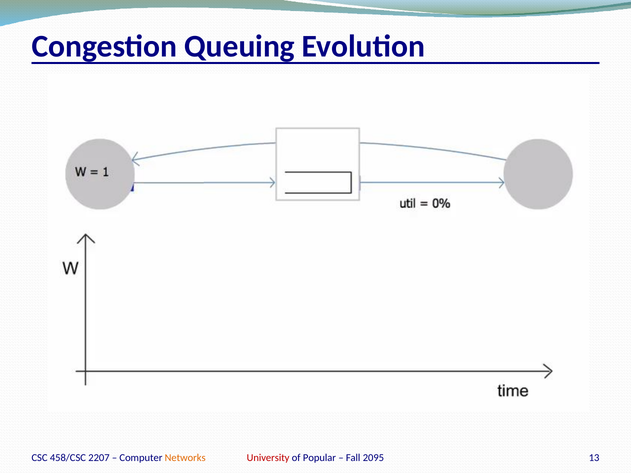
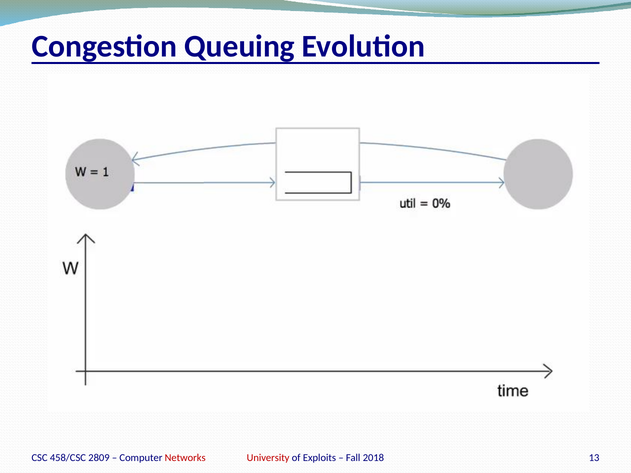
Popular: Popular -> Exploits (320, 458)
2095: 2095 -> 2018 (373, 458)
2207: 2207 -> 2809 (99, 458)
Networks colour: orange -> red (185, 458)
